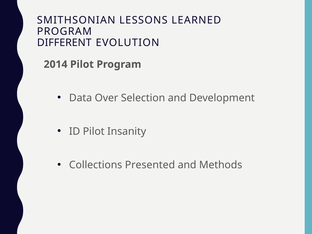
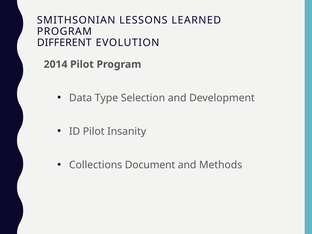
Over: Over -> Type (106, 98)
Presented: Presented -> Document (150, 165)
